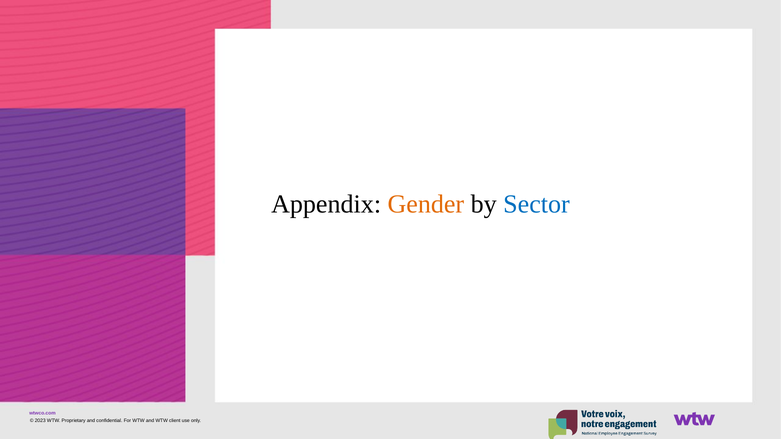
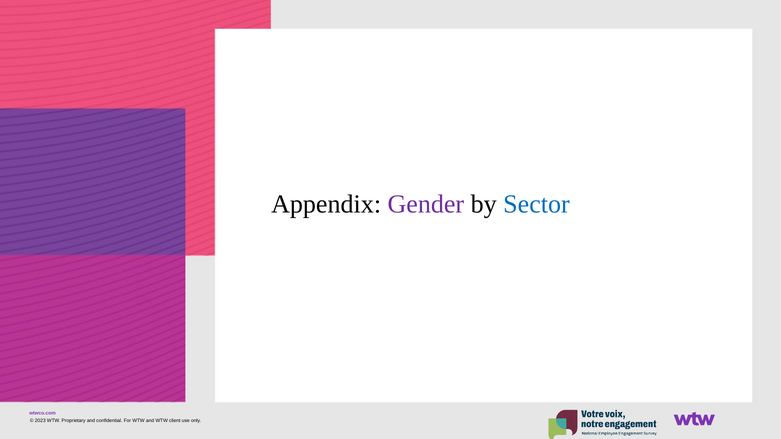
Gender colour: orange -> purple (426, 204)
